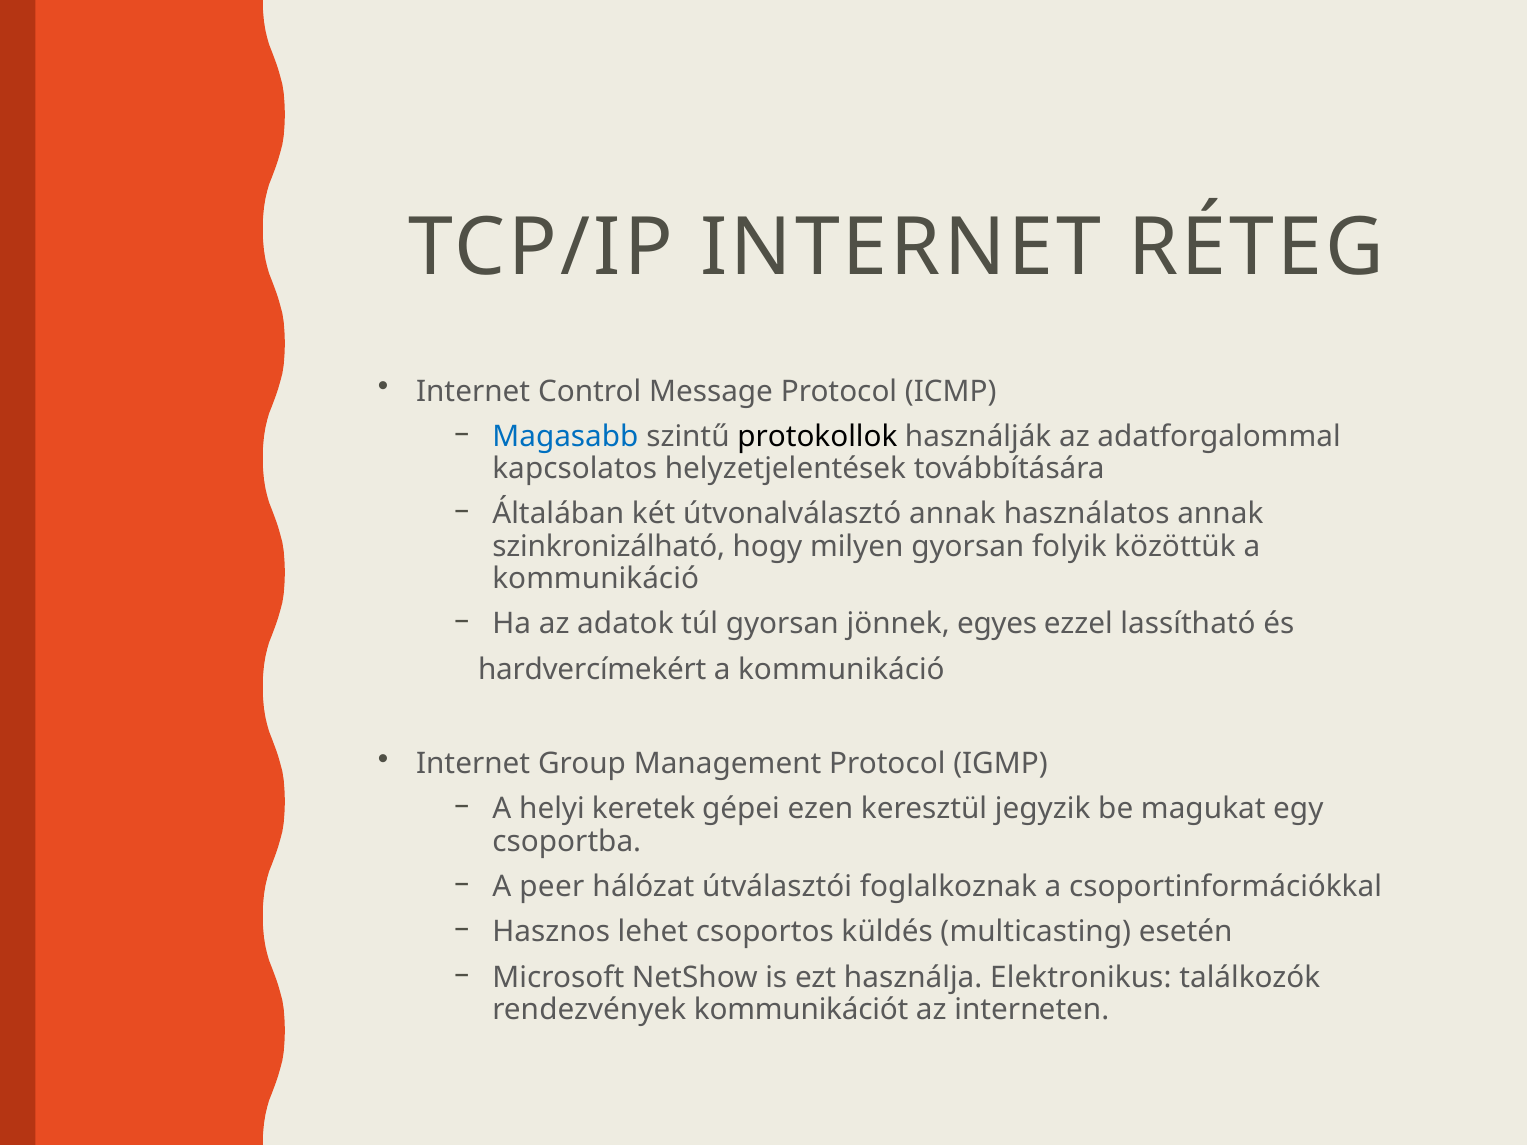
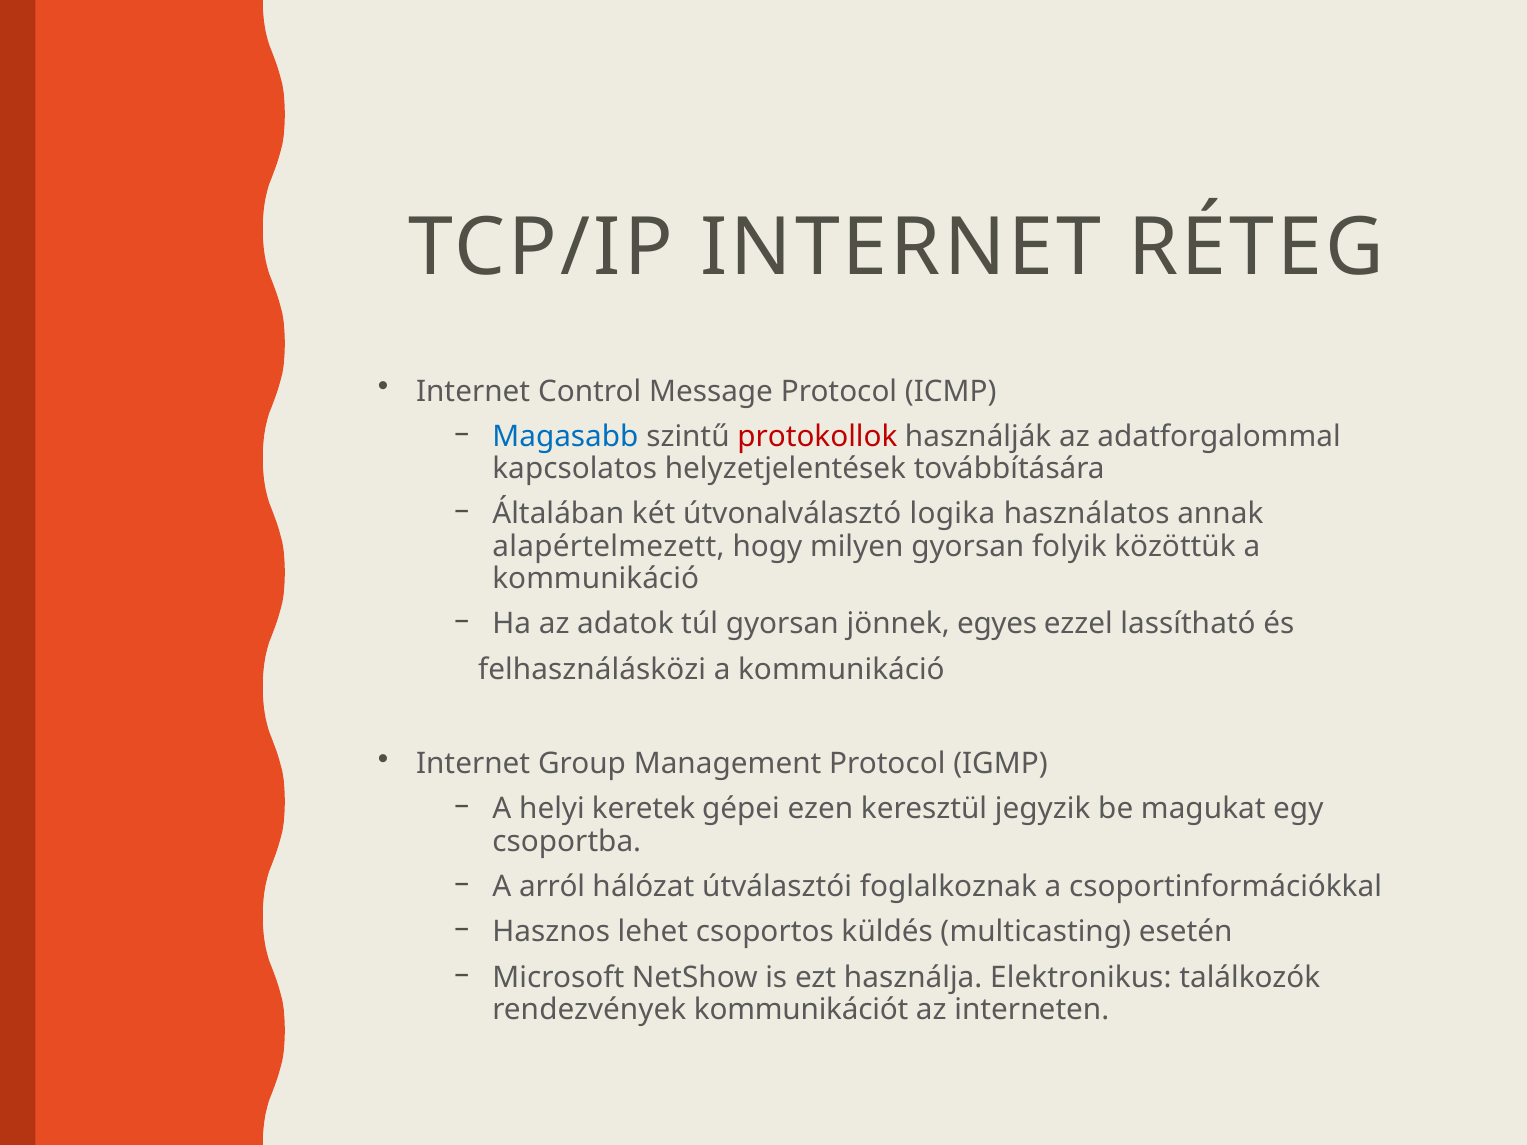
protokollok colour: black -> red (817, 437)
útvonalválasztó annak: annak -> logika (952, 514)
szinkronizálható: szinkronizálható -> alapértelmezett (609, 546)
hardvercímekért: hardvercímekért -> felhasználásközi (592, 669)
peer: peer -> arról (552, 887)
